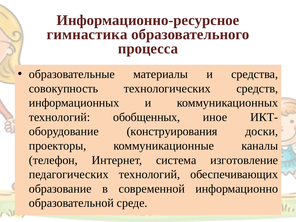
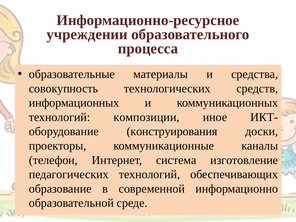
гимнастика: гимнастика -> учреждении (87, 34)
обобщенных: обобщенных -> композиции (147, 117)
